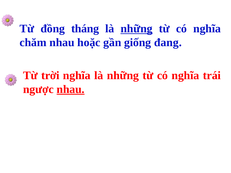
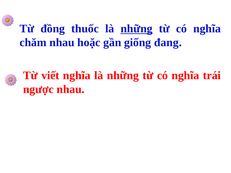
tháng: tháng -> thuốc (85, 29)
trời: trời -> viết (50, 76)
nhau underline: present -> none (71, 89)
